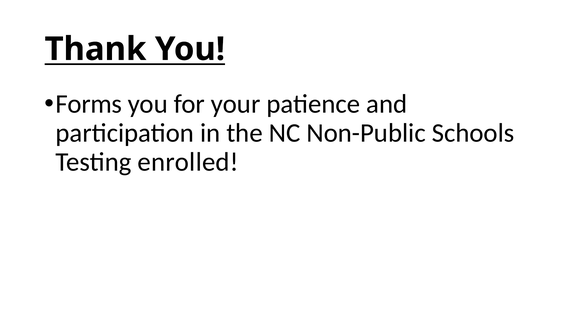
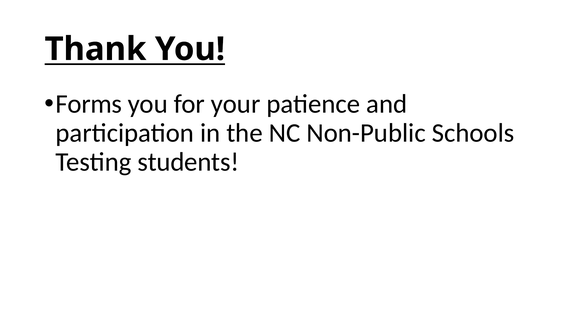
enrolled: enrolled -> students (188, 162)
